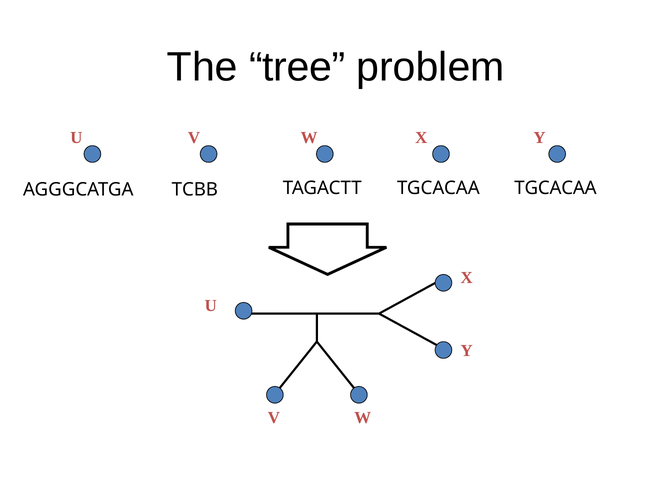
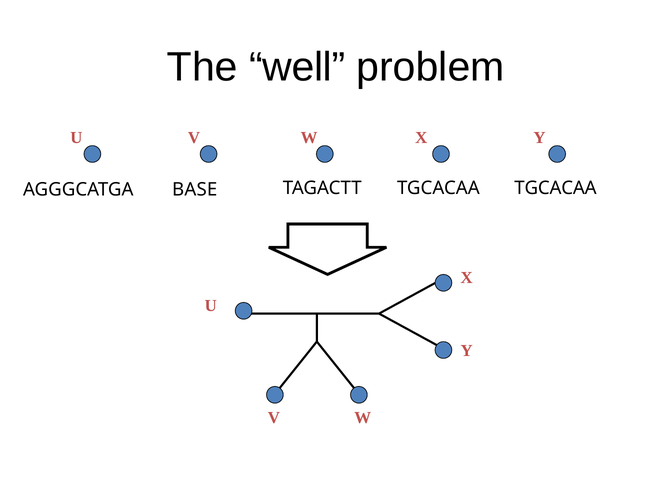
tree: tree -> well (297, 67)
TCBB: TCBB -> BASE (195, 189)
